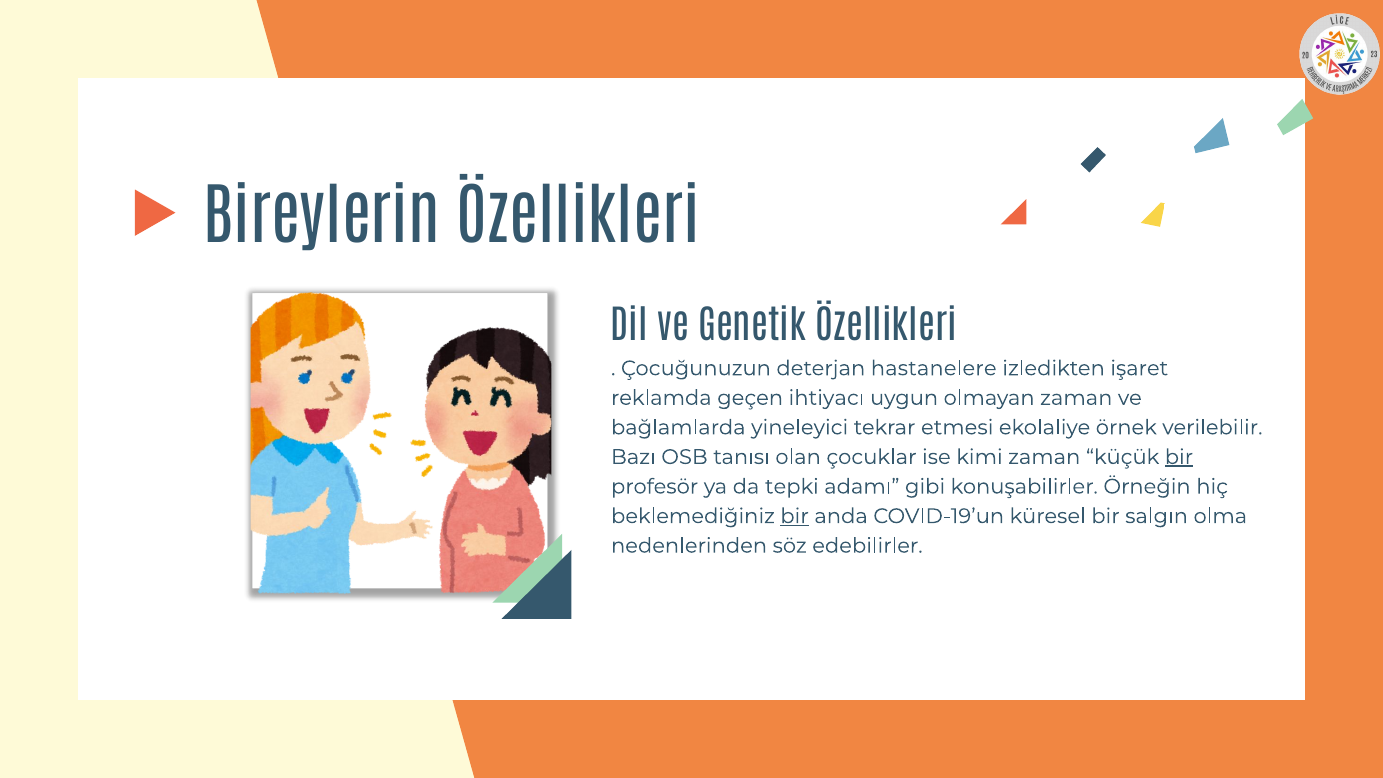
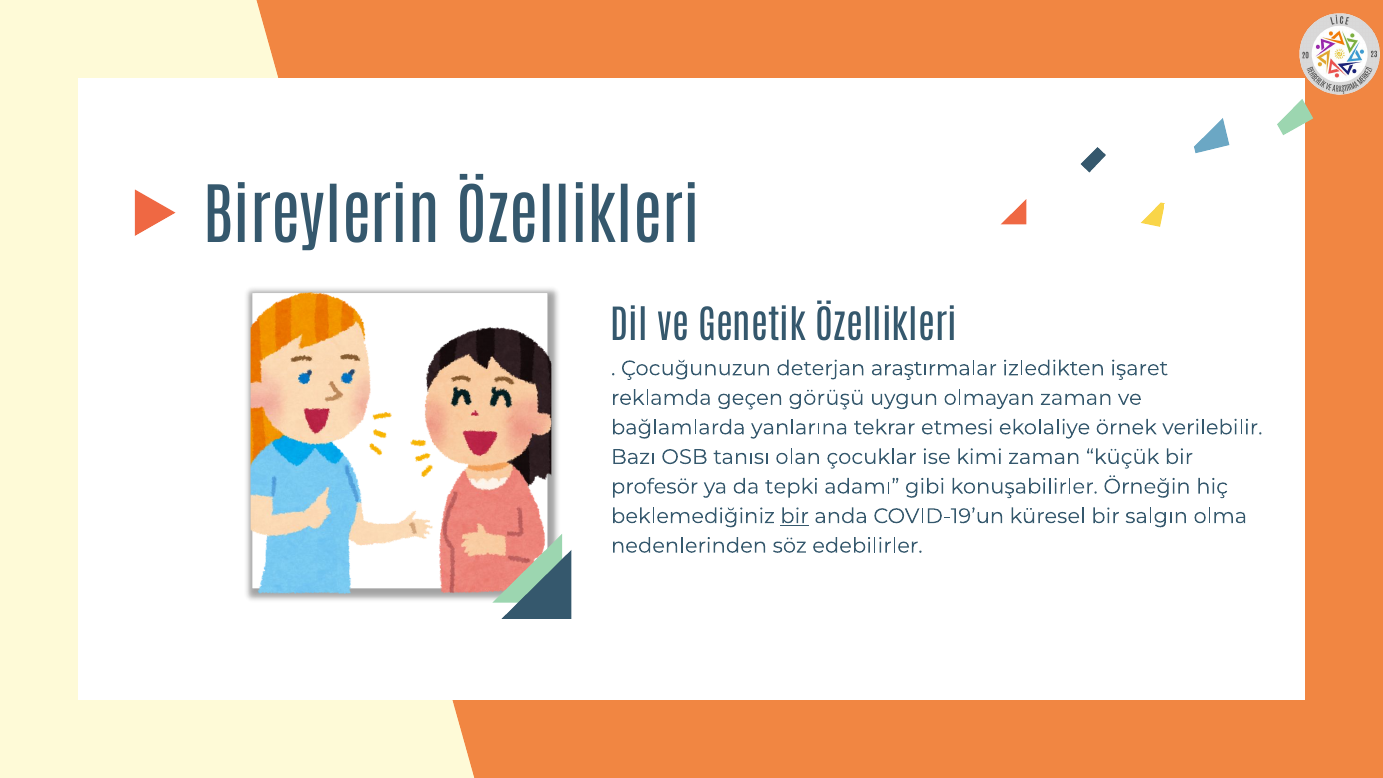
hastanelere: hastanelere -> araştırmalar (934, 368)
ihtiyacı: ihtiyacı -> görüşü (826, 398)
yineleyici: yineleyici -> yanlarına (800, 427)
bir underline: present -> none (1179, 457)
